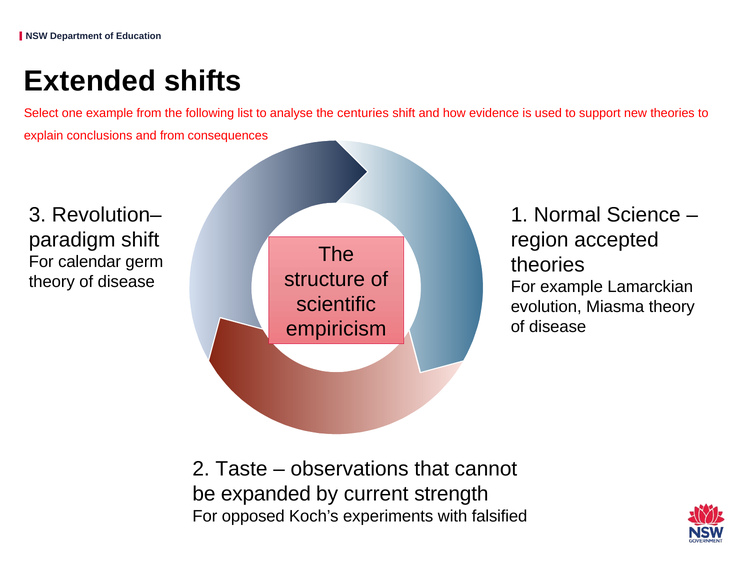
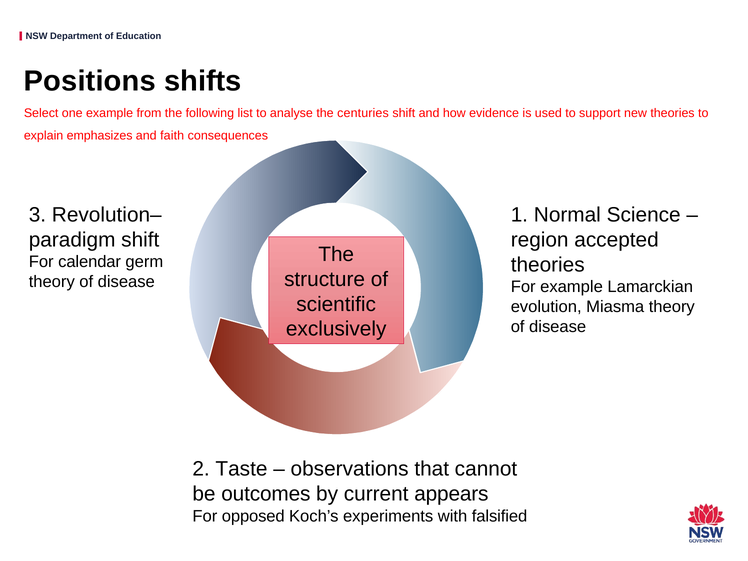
Extended: Extended -> Positions (90, 81)
conclusions: conclusions -> emphasizes (100, 135)
and from: from -> faith (172, 135)
empiricism: empiricism -> exclusively (336, 329)
expanded: expanded -> outcomes (266, 494)
strength: strength -> appears (451, 494)
